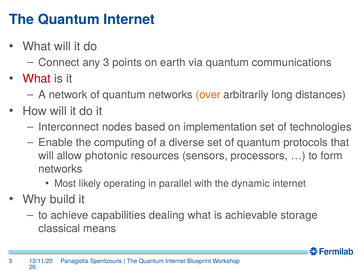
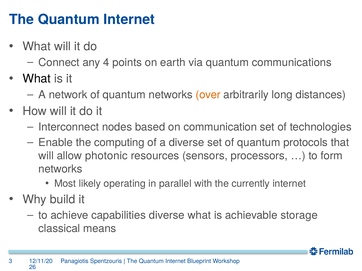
any 3: 3 -> 4 (106, 63)
What colour: red -> black (37, 79)
implementation: implementation -> communication (220, 127)
dynamic: dynamic -> currently (251, 184)
capabilities dealing: dealing -> diverse (167, 216)
